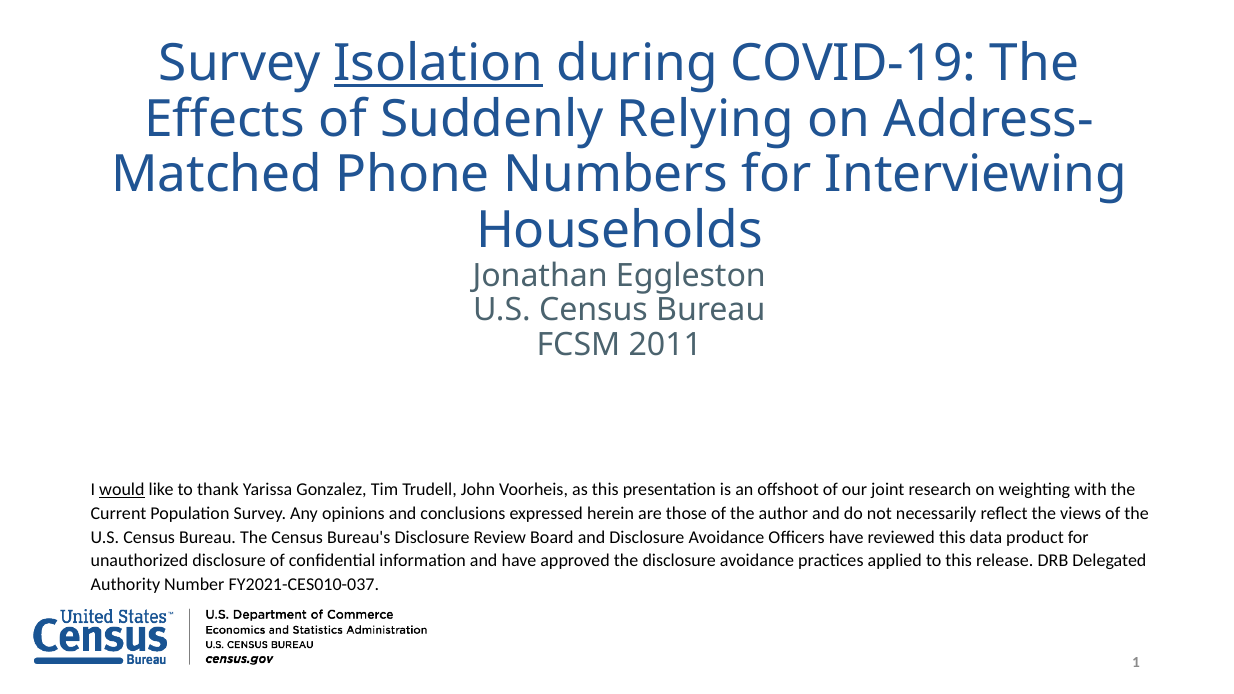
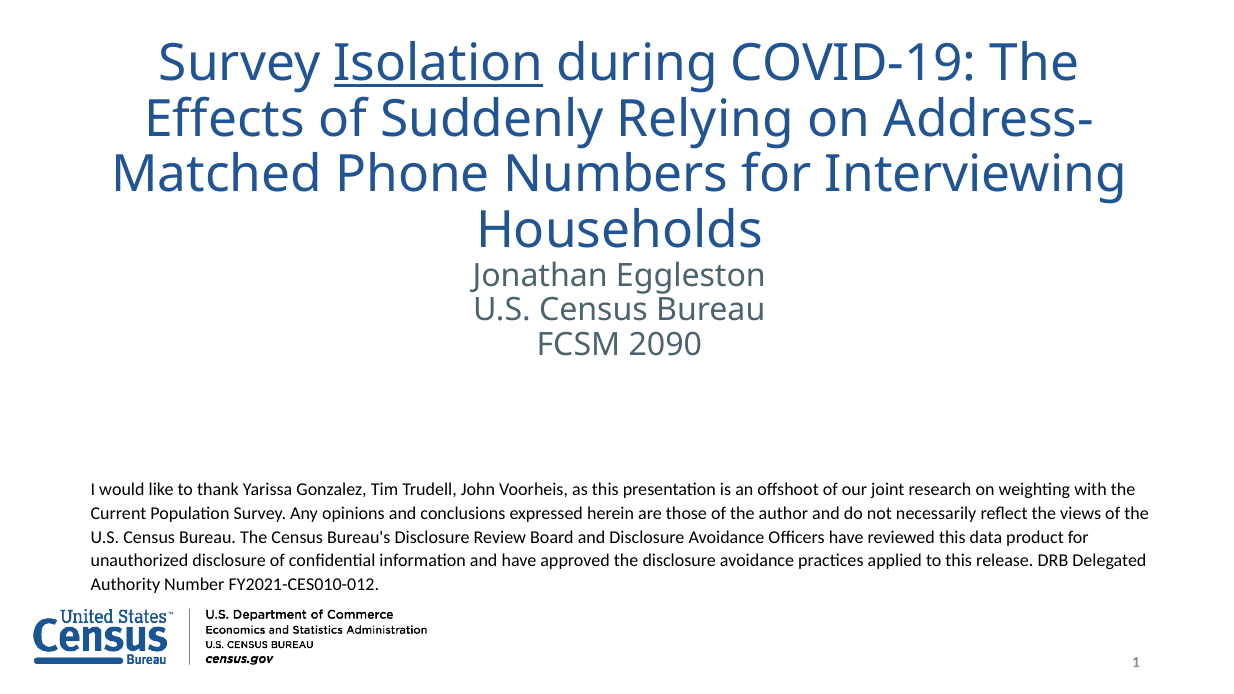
2011: 2011 -> 2090 (665, 345)
would underline: present -> none (122, 490)
FY2021-CES010-037: FY2021-CES010-037 -> FY2021-CES010-012 (304, 585)
